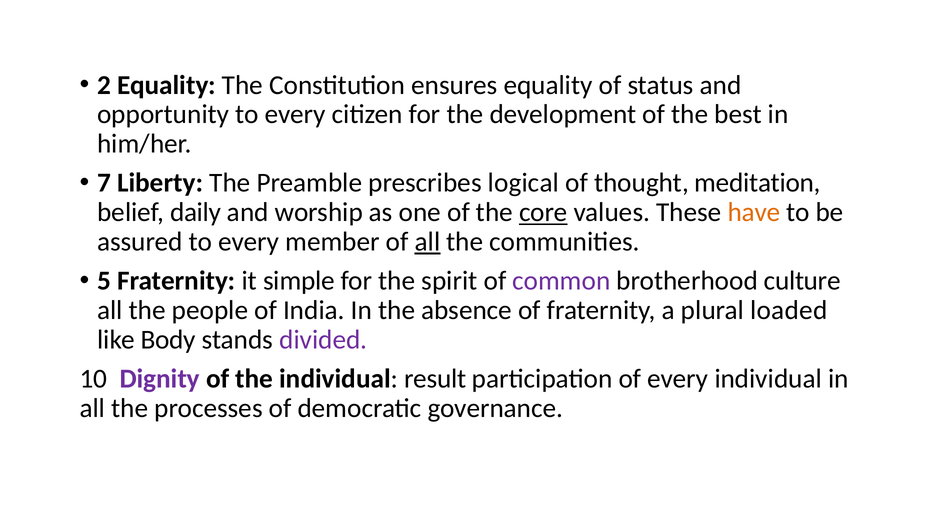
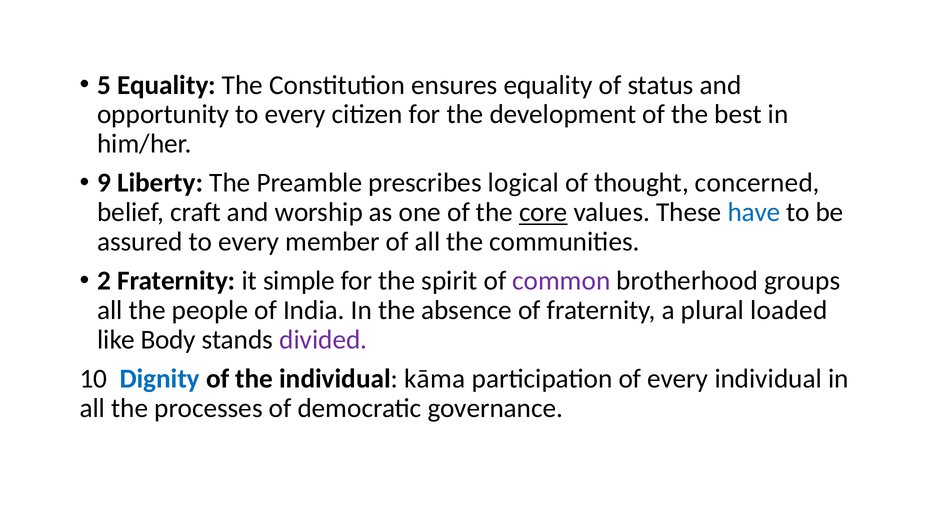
2: 2 -> 5 (104, 85)
7: 7 -> 9 (104, 183)
meditation: meditation -> concerned (757, 183)
daily: daily -> craft (196, 212)
have colour: orange -> blue (754, 212)
all underline: present -> none (428, 242)
5: 5 -> 2 (104, 281)
culture: culture -> groups (802, 281)
Dignity colour: purple -> blue (160, 379)
result: result -> kāma (435, 379)
